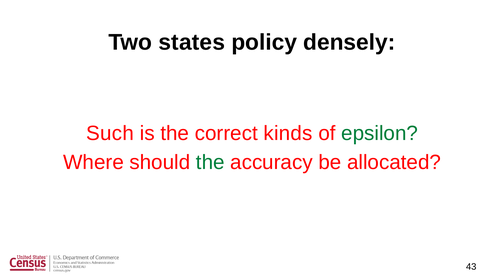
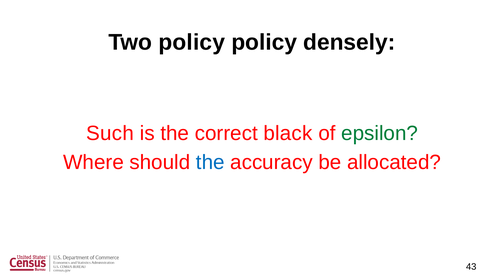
Two states: states -> policy (192, 42)
kinds: kinds -> black (288, 133)
the colour: green -> blue (210, 162)
